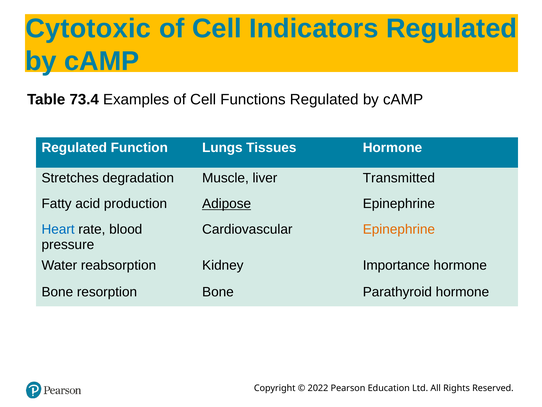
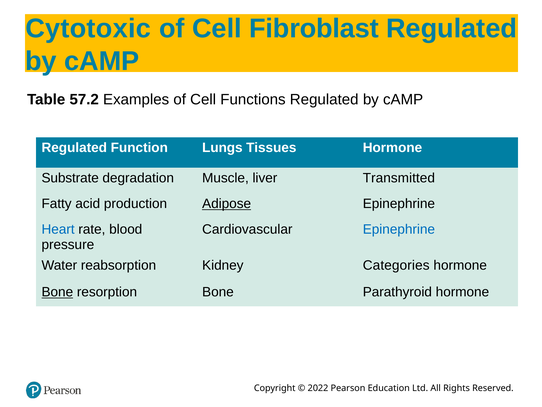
Indicators: Indicators -> Fibroblast (314, 29)
73.4: 73.4 -> 57.2 (84, 99)
Stretches: Stretches -> Substrate (70, 178)
Epinephrine colour: orange -> blue (399, 229)
Importance: Importance -> Categories (396, 265)
Bone underline: none -> present (57, 292)
